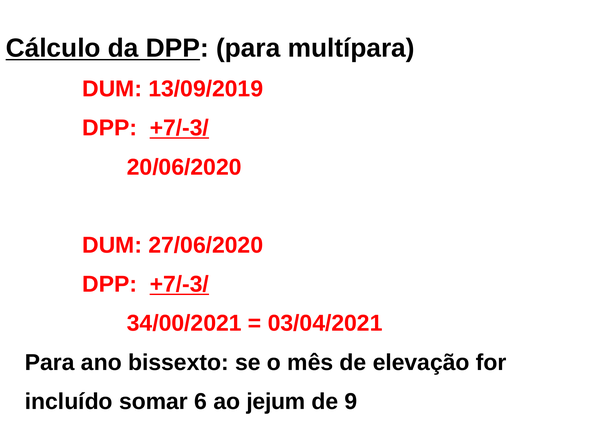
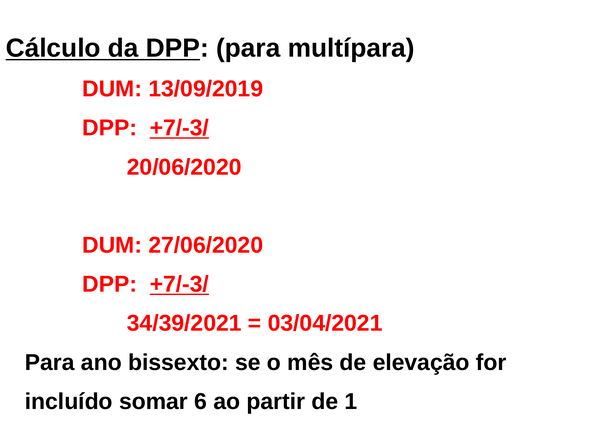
34/00/2021: 34/00/2021 -> 34/39/2021 (184, 324)
jejum: jejum -> partir (276, 402)
9: 9 -> 1 (351, 402)
